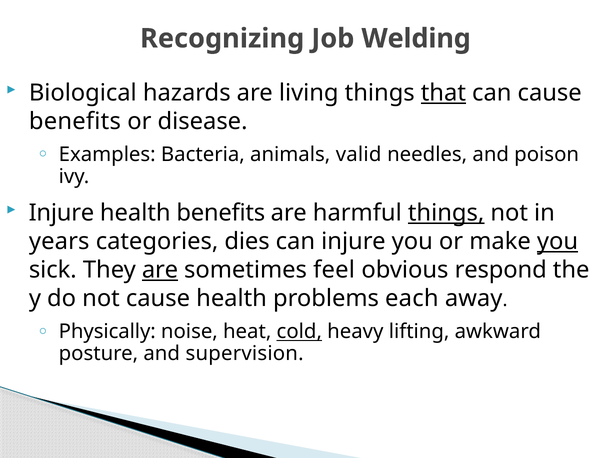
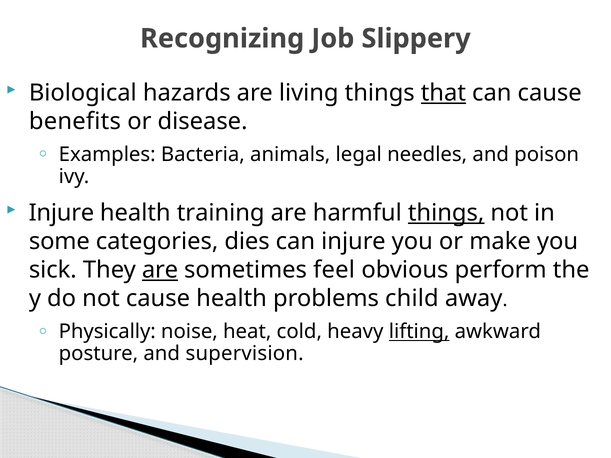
Welding: Welding -> Slippery (416, 39)
valid: valid -> legal (359, 155)
health benefits: benefits -> training (221, 213)
years: years -> some (59, 242)
you underline: present -> none (558, 242)
respond: respond -> perform (501, 270)
each: each -> child (412, 299)
cold underline: present -> none (299, 332)
lifting underline: none -> present (419, 332)
